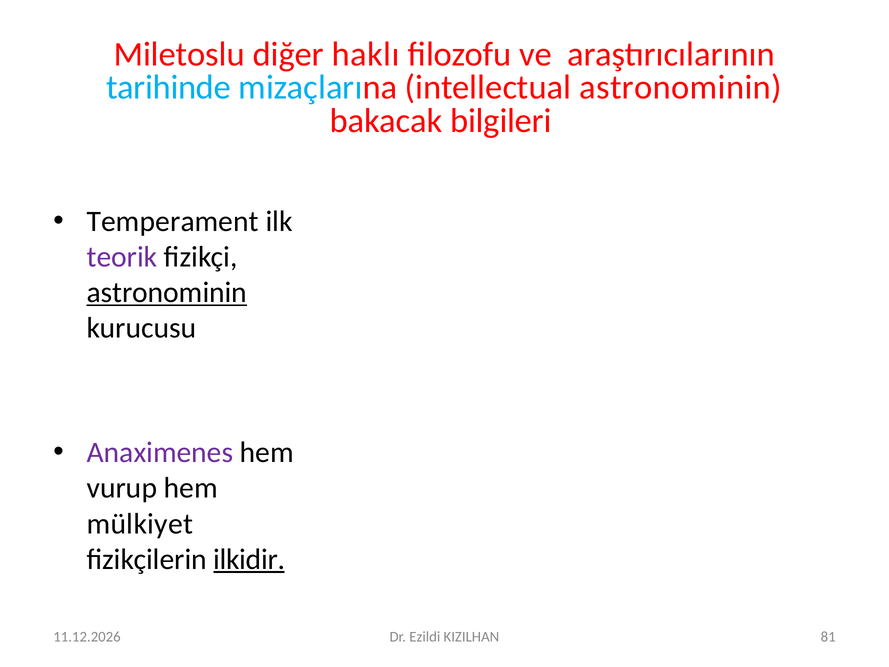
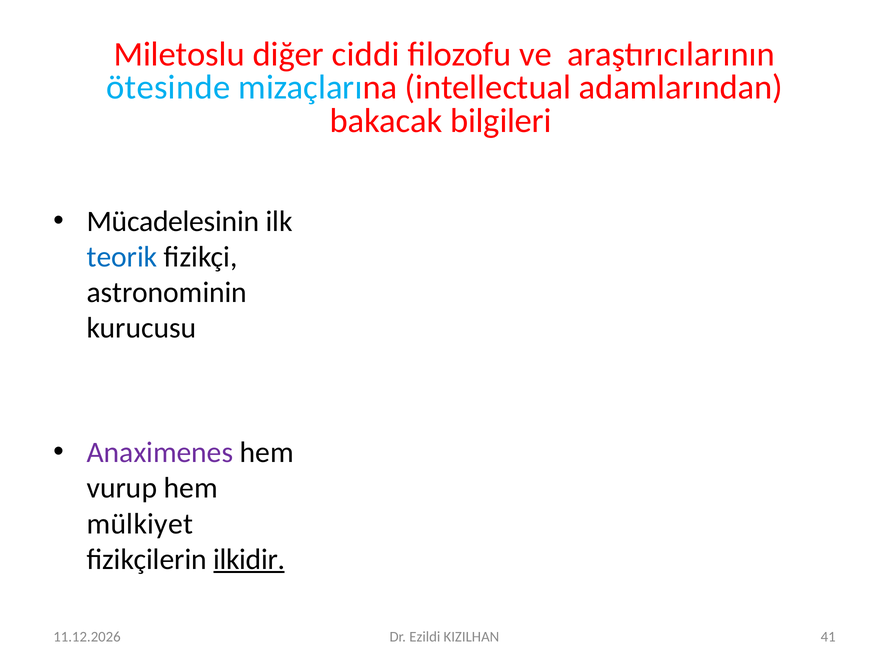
haklı: haklı -> ciddi (366, 54)
tarihinde: tarihinde -> ötesinde (168, 87)
intellectual astronominin: astronominin -> adamlarından (681, 87)
Temperament: Temperament -> Mücadelesinin (173, 221)
teorik colour: purple -> blue (122, 257)
astronominin underline: present -> none (167, 292)
81: 81 -> 41 (828, 637)
